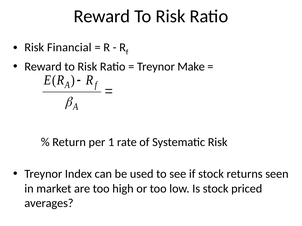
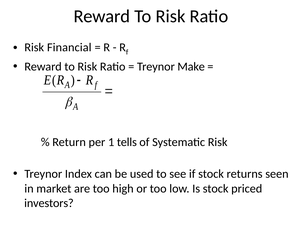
rate: rate -> tells (127, 142)
averages: averages -> investors (49, 204)
